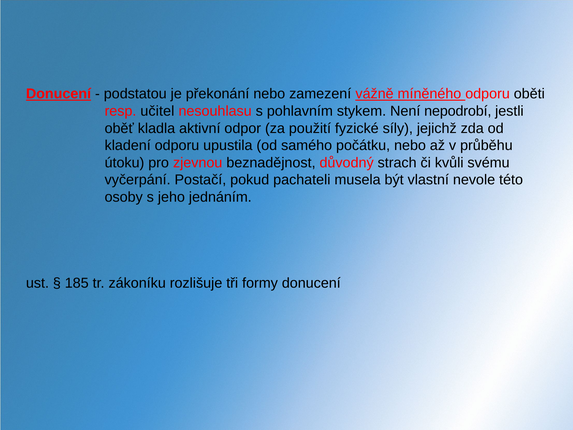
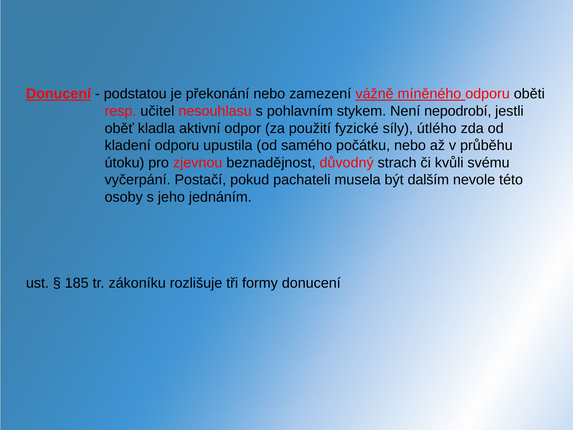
jejichž: jejichž -> útlého (437, 128)
vlastní: vlastní -> dalším (428, 180)
